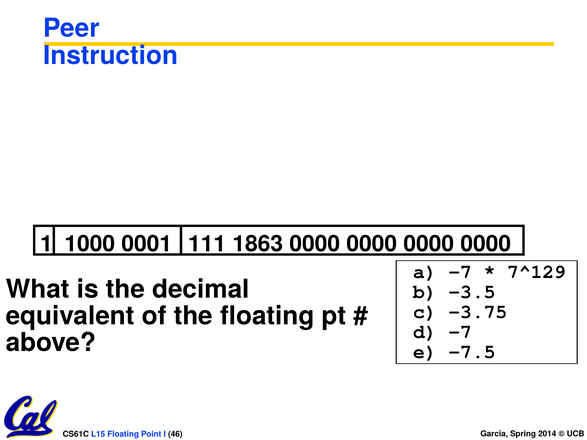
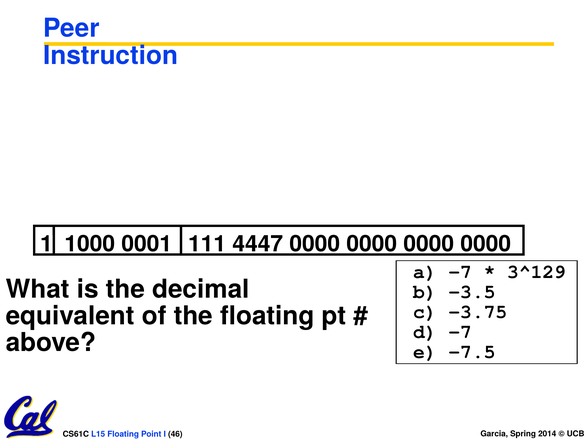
1863: 1863 -> 4447 (258, 244)
7^129: 7^129 -> 3^129 (537, 272)
